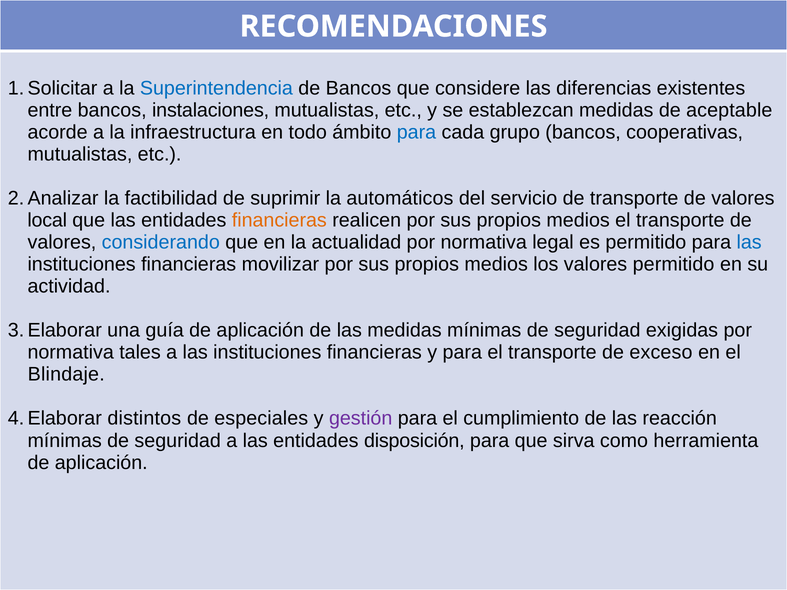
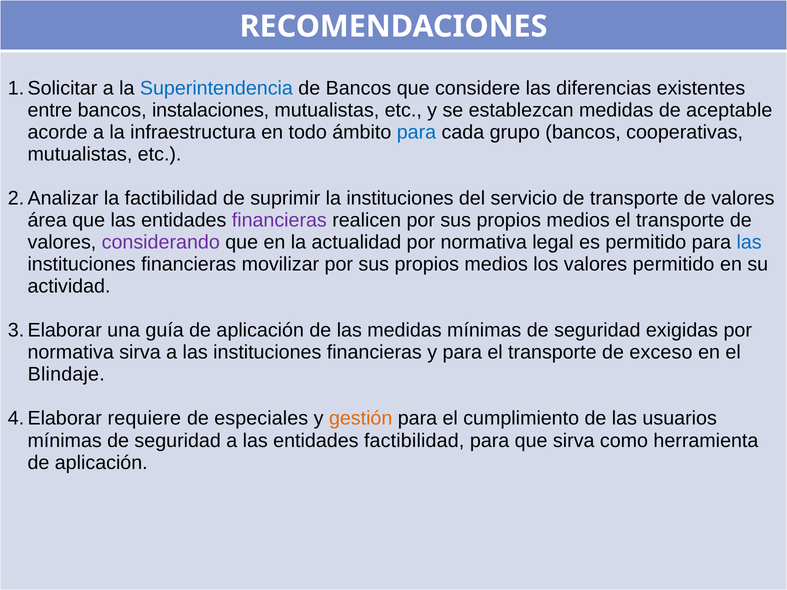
la automáticos: automáticos -> instituciones (400, 198)
local: local -> área (47, 220)
financieras colour: orange -> purple (279, 220)
considerando colour: blue -> purple (161, 242)
normativa tales: tales -> sirva (140, 353)
distintos: distintos -> requiere (144, 419)
gestión colour: purple -> orange (361, 419)
reacción: reacción -> usuarios (680, 419)
entidades disposición: disposición -> factibilidad (414, 441)
